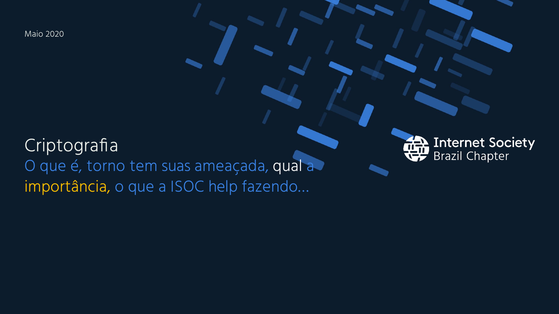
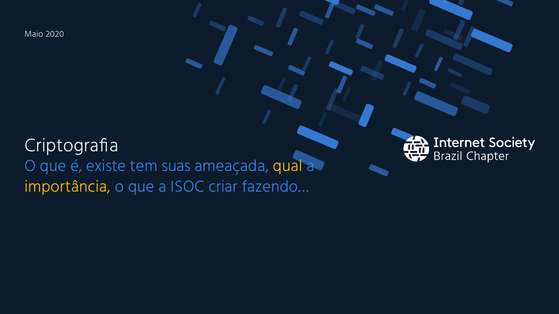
torno: torno -> existe (106, 166)
qual colour: white -> yellow (288, 166)
help: help -> criar (223, 187)
